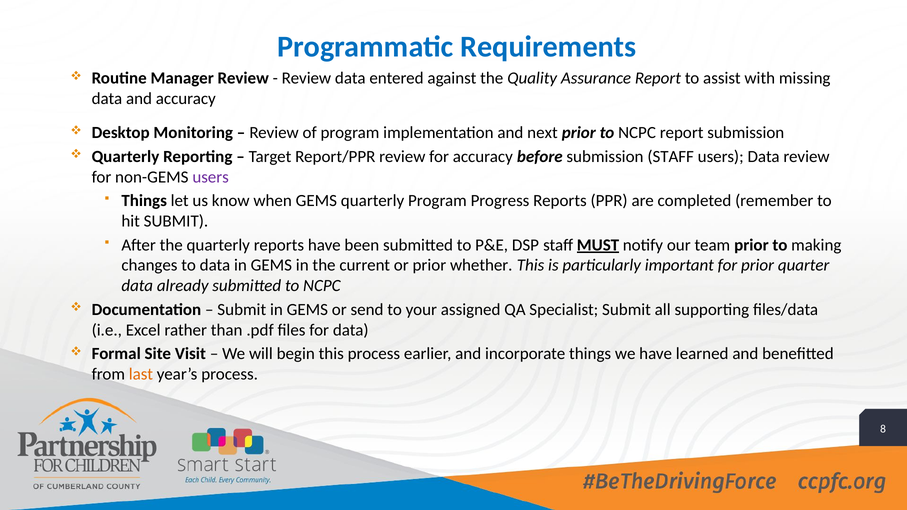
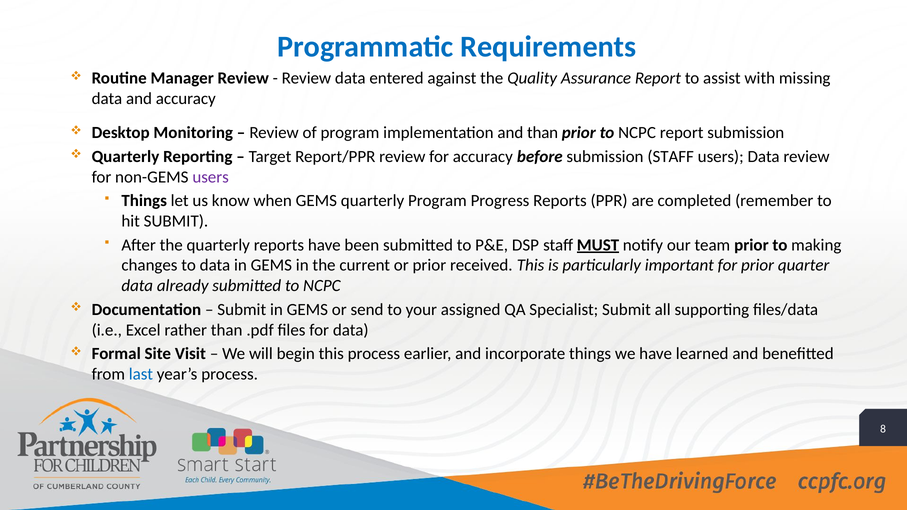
and next: next -> than (543, 133)
whether: whether -> received (481, 265)
last colour: orange -> blue (141, 374)
